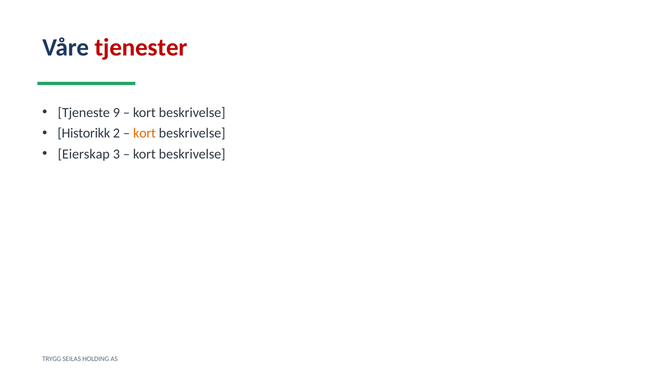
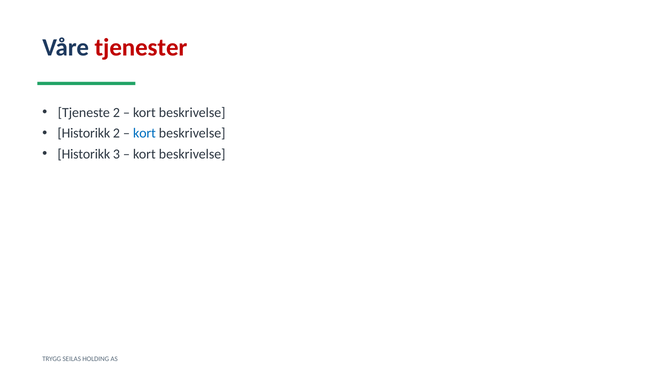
Tjeneste 9: 9 -> 2 (116, 112)
kort colour: orange -> blue (144, 133)
Eierskap: Eierskap -> Historikk (84, 154)
